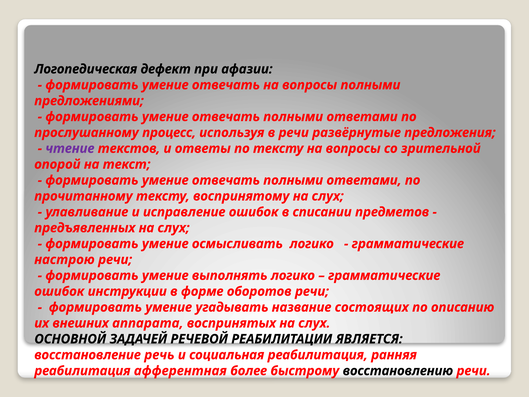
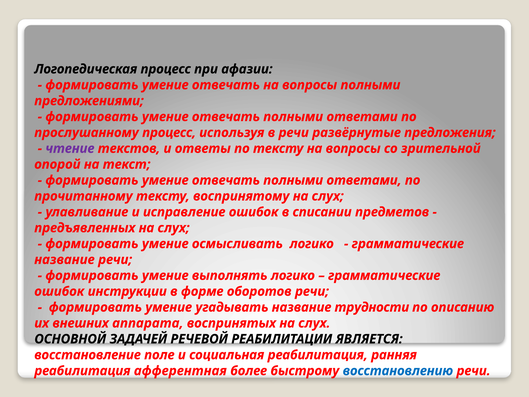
Логопедическая дефект: дефект -> процесс (166, 69)
настрою: настрою -> название (64, 259)
состоящих: состоящих -> трудности (372, 307)
речь: речь -> поле (159, 355)
восстановлению colour: black -> blue (398, 371)
